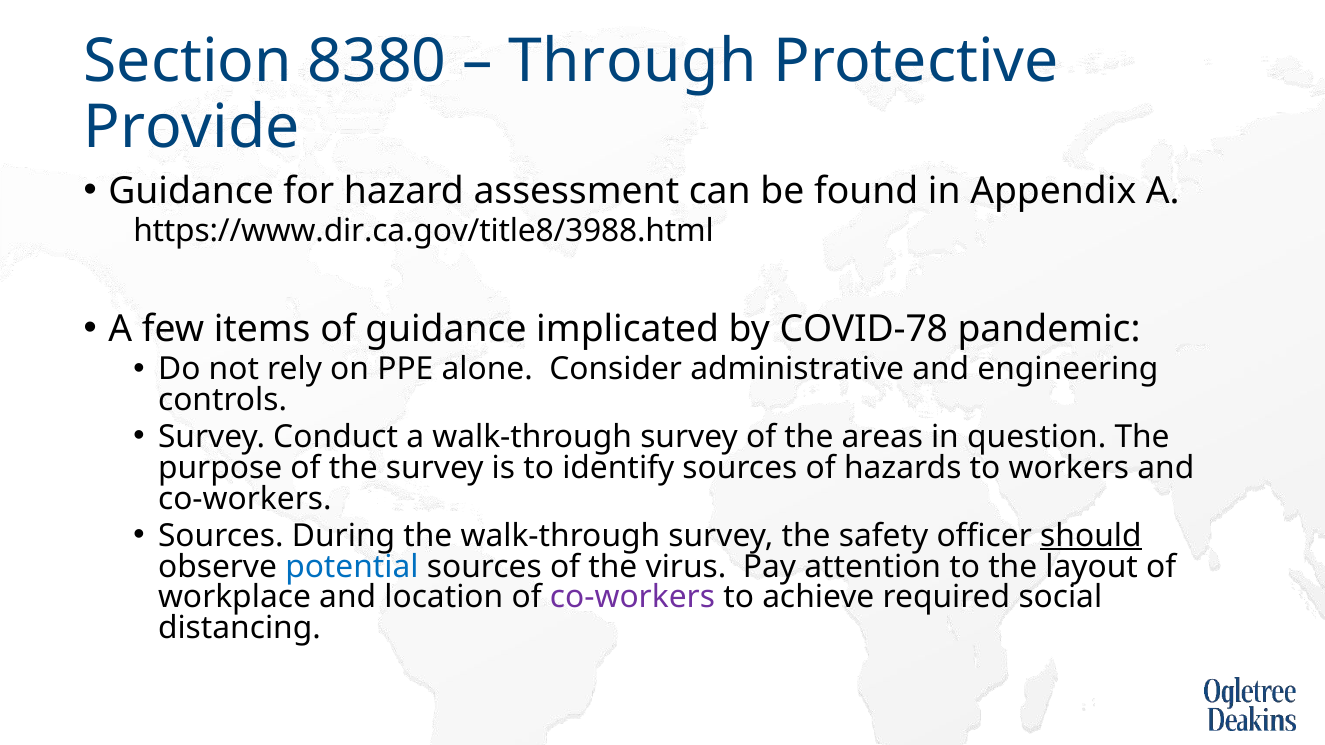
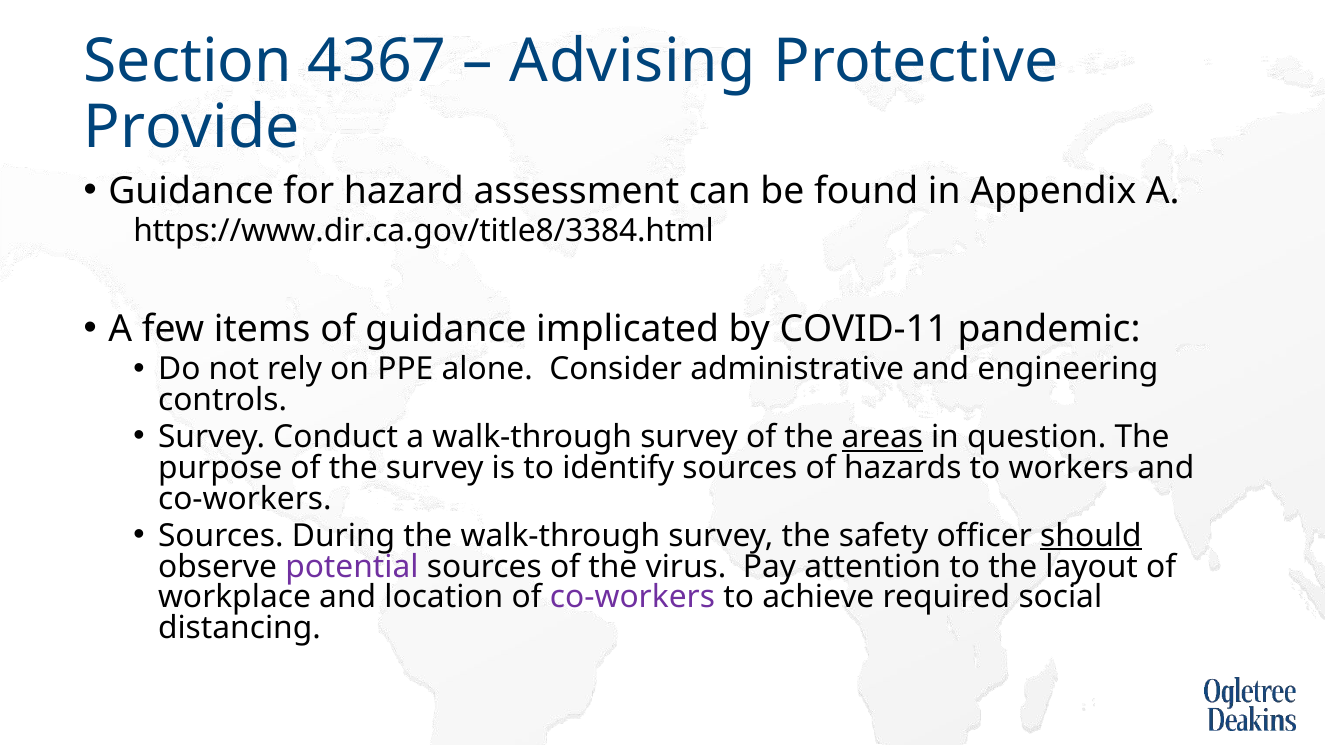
8380: 8380 -> 4367 (377, 62)
Through: Through -> Advising (633, 62)
https://www.dir.ca.gov/title8/3988.html: https://www.dir.ca.gov/title8/3988.html -> https://www.dir.ca.gov/title8/3384.html (424, 231)
COVID-78: COVID-78 -> COVID-11 (864, 329)
areas underline: none -> present (882, 437)
potential colour: blue -> purple (352, 567)
